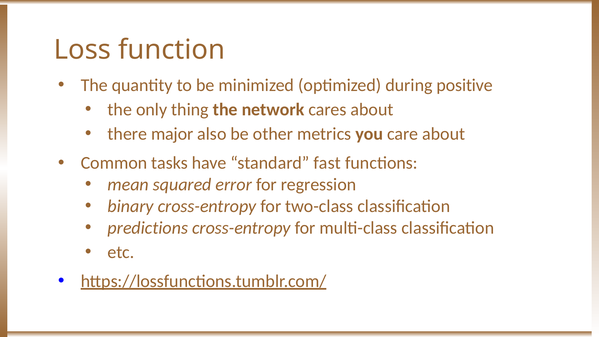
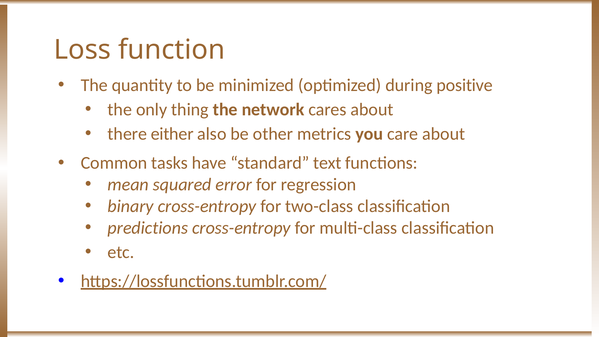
major: major -> either (172, 134)
fast: fast -> text (327, 163)
